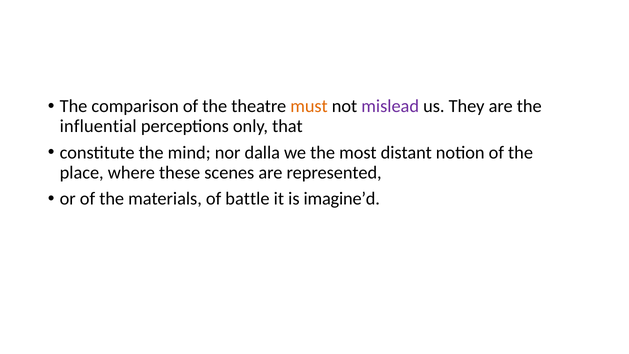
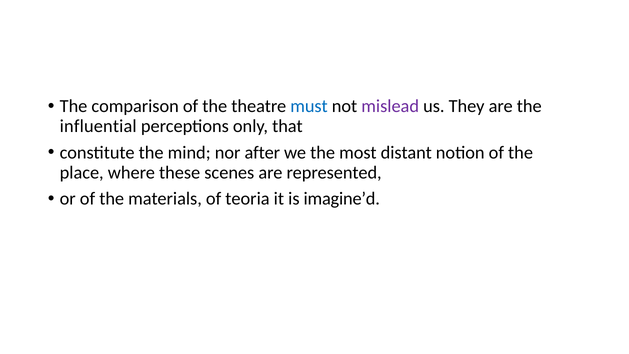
must colour: orange -> blue (309, 106)
dalla: dalla -> after (262, 153)
battle: battle -> teoria (247, 199)
